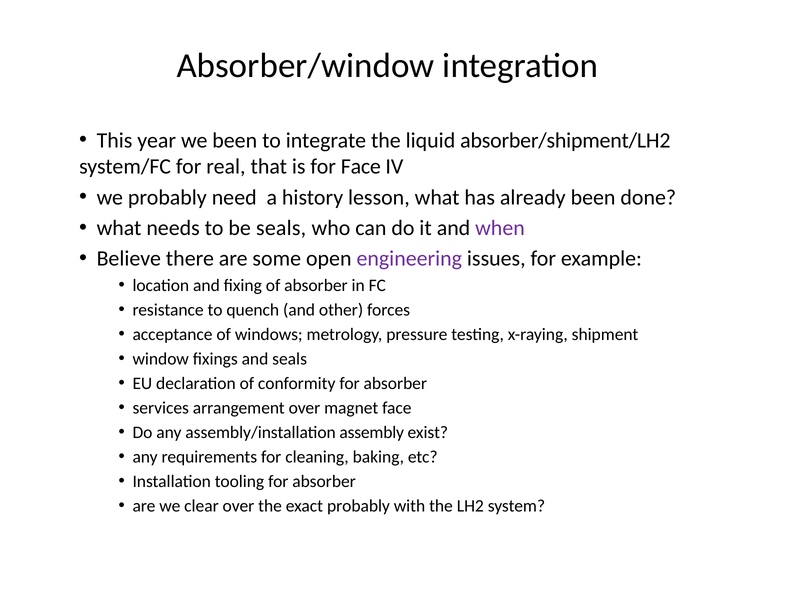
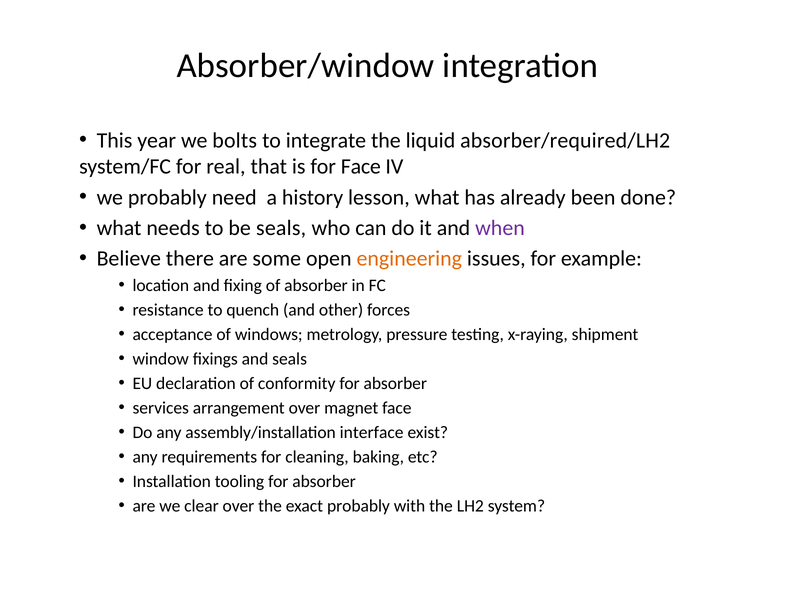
we been: been -> bolts (235, 140)
absorber/shipment/LH2: absorber/shipment/LH2 -> absorber/required/LH2 (565, 140)
engineering colour: purple -> orange (409, 259)
assembly: assembly -> interface (372, 432)
